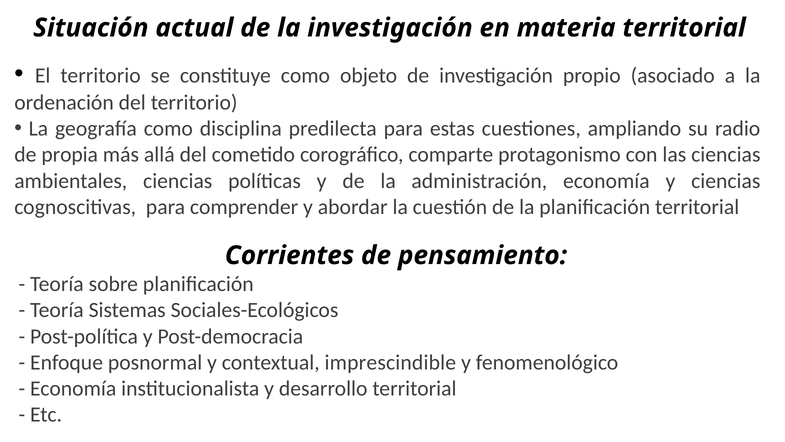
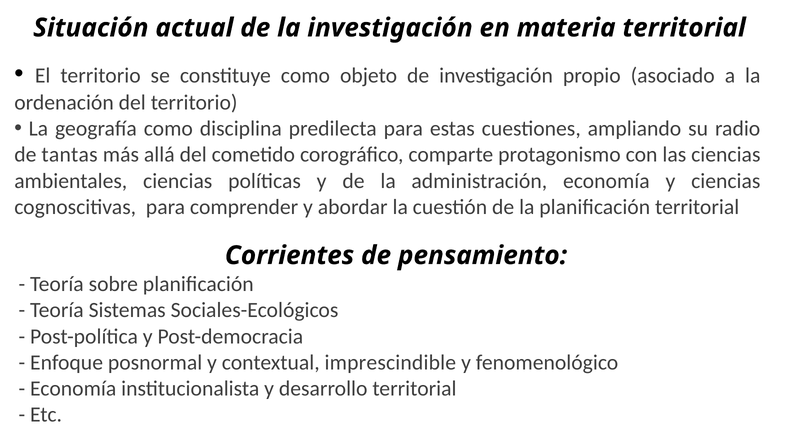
propia: propia -> tantas (70, 155)
